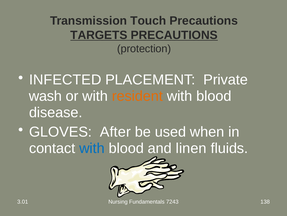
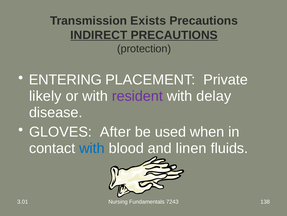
Touch: Touch -> Exists (148, 21)
TARGETS: TARGETS -> INDIRECT (99, 35)
INFECTED: INFECTED -> ENTERING (65, 80)
wash: wash -> likely (45, 96)
resident colour: orange -> purple (137, 96)
blood: blood -> delay (214, 96)
